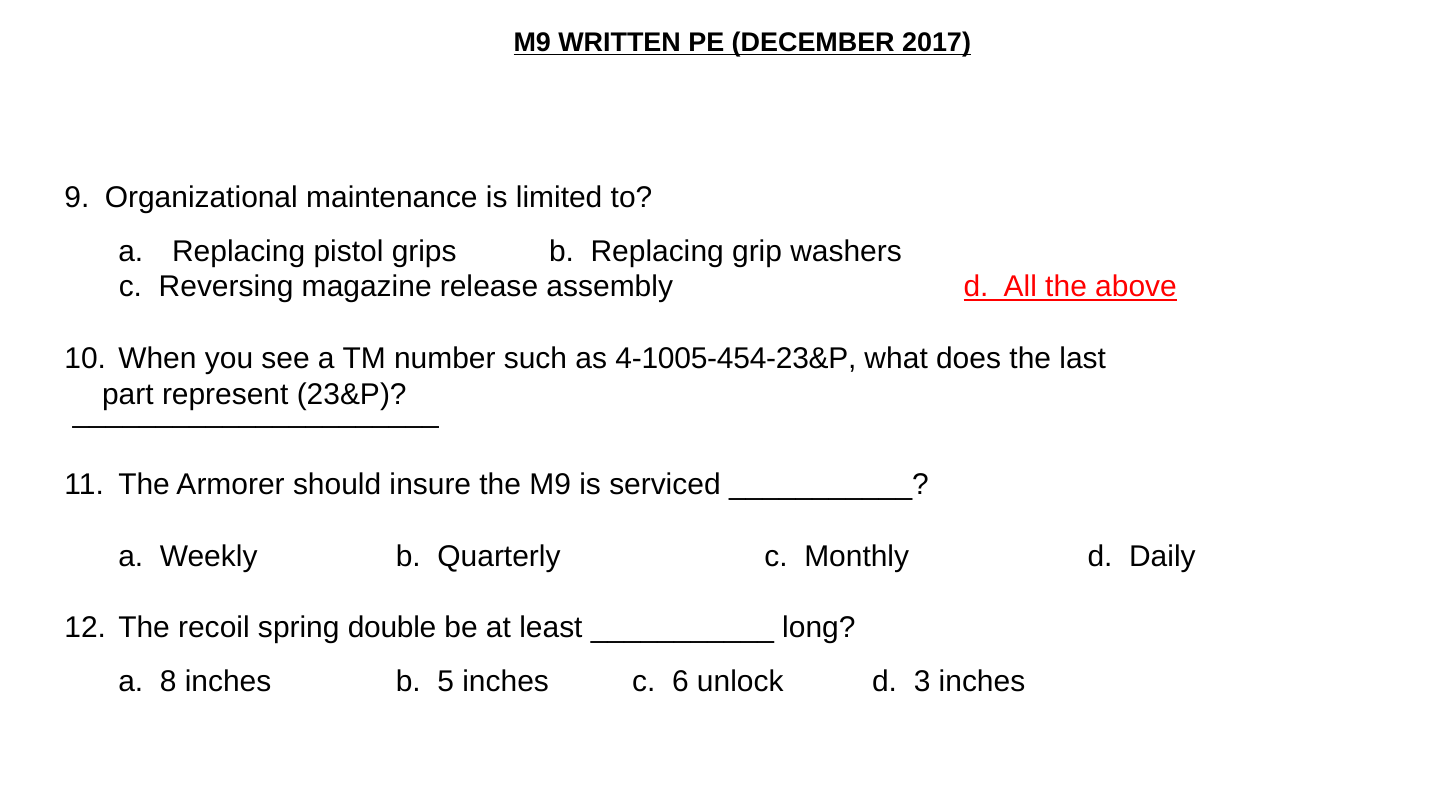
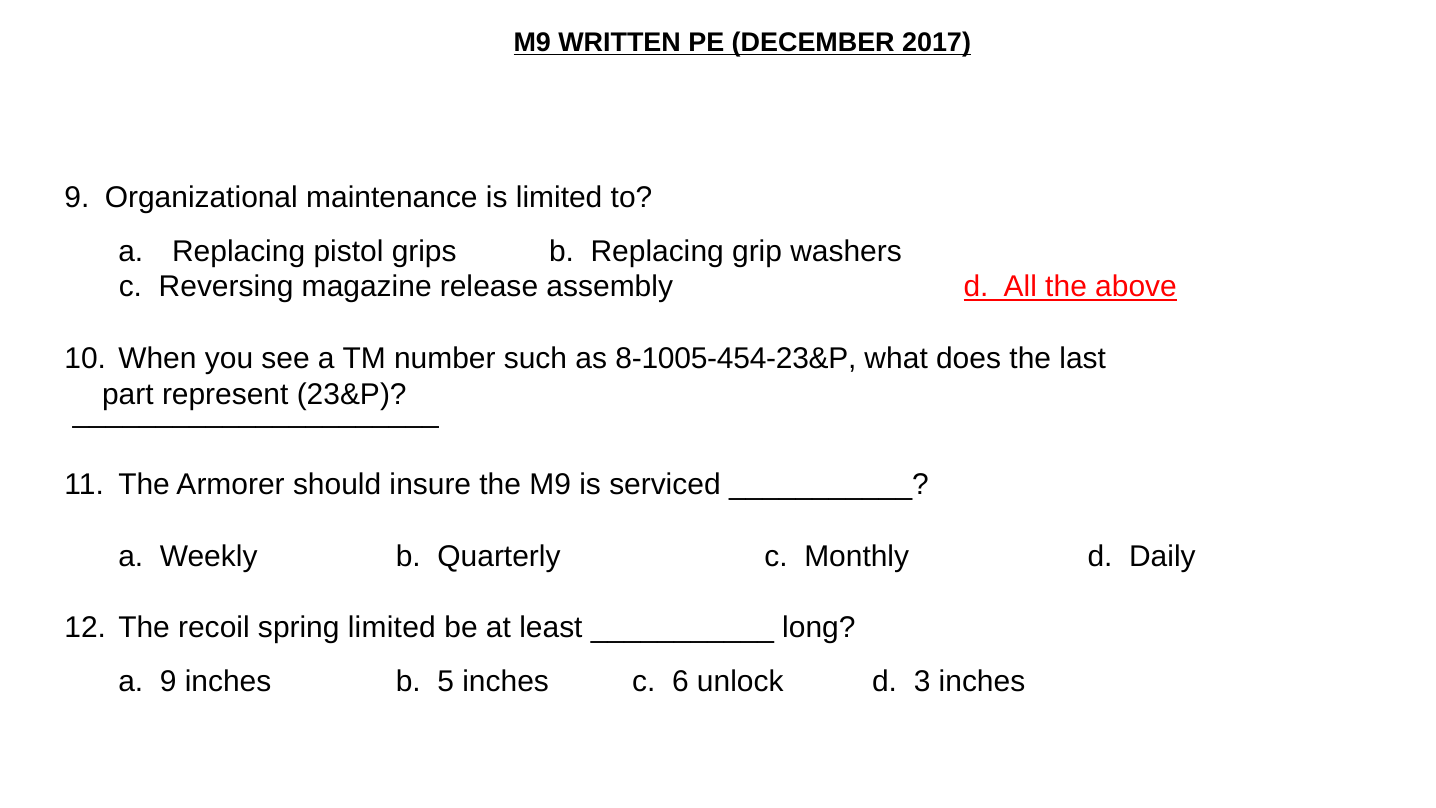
4-1005-454-23&P: 4-1005-454-23&P -> 8-1005-454-23&P (736, 359)
spring double: double -> limited (392, 628)
a 8: 8 -> 9 (168, 682)
